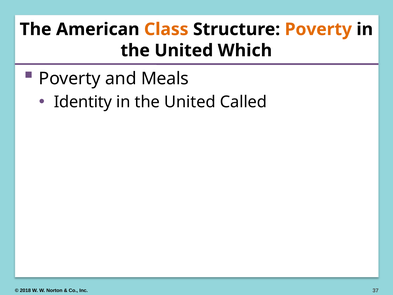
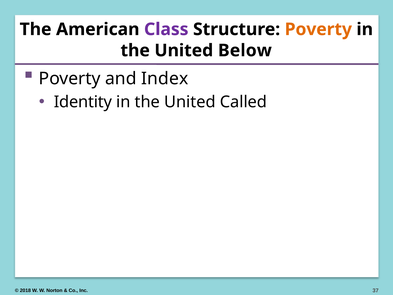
Class colour: orange -> purple (166, 29)
Which: Which -> Below (245, 50)
Meals: Meals -> Index (165, 78)
